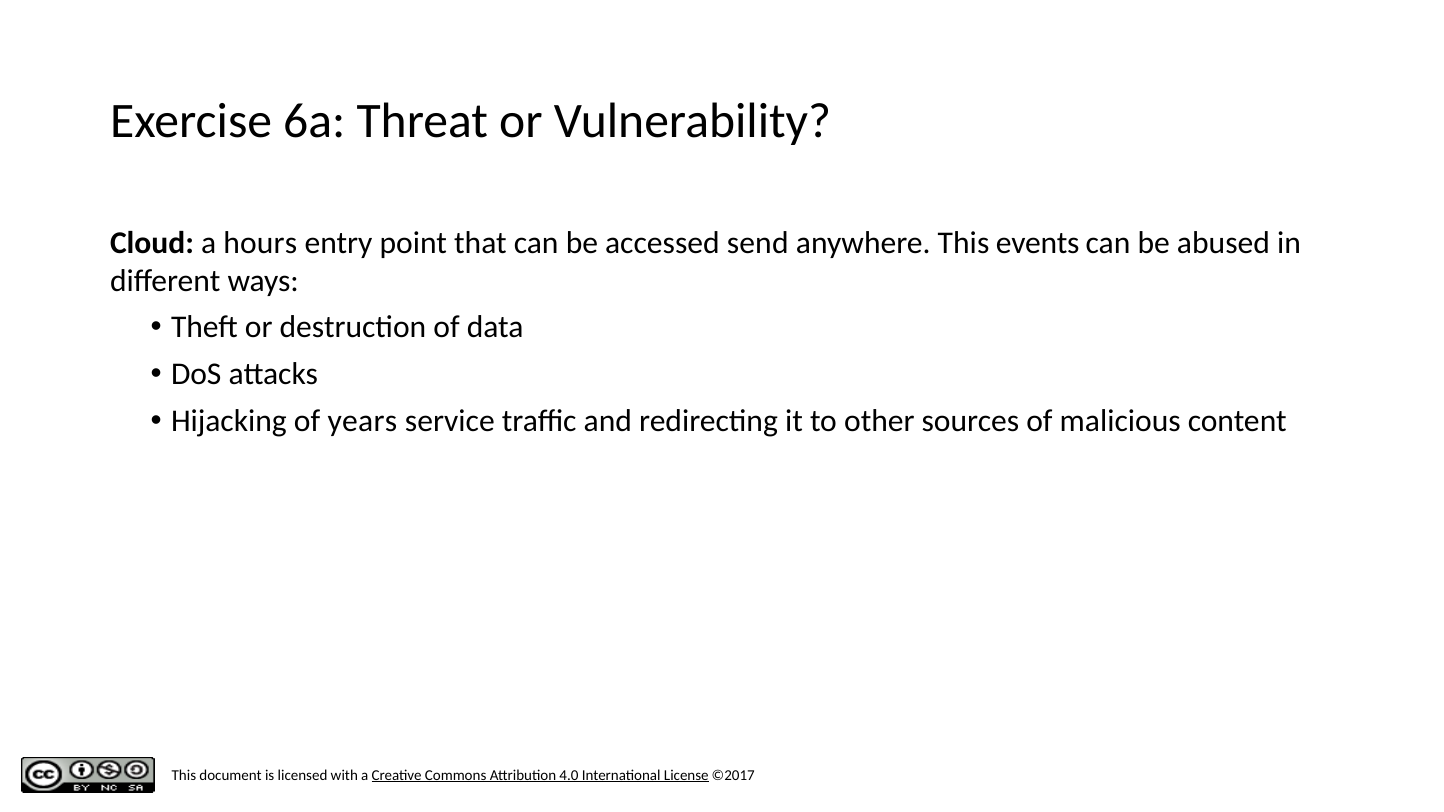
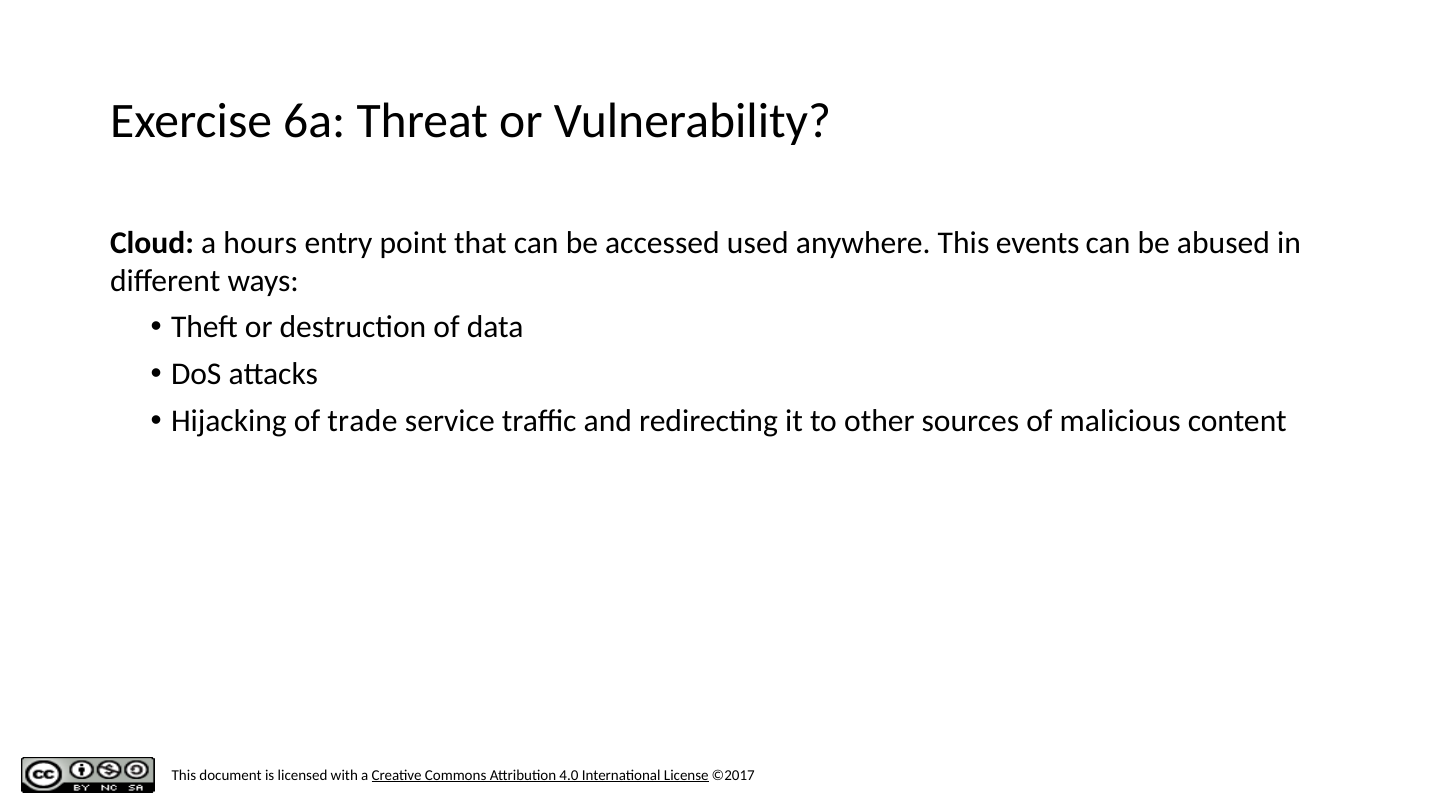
send: send -> used (758, 243)
years: years -> trade (362, 422)
